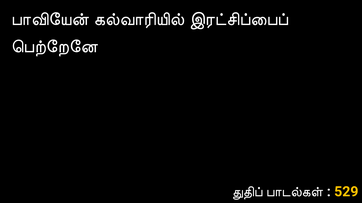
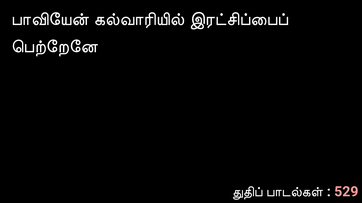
529 colour: yellow -> pink (346, 192)
